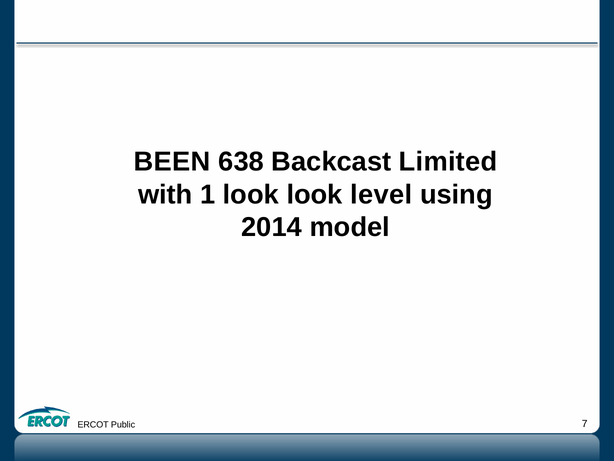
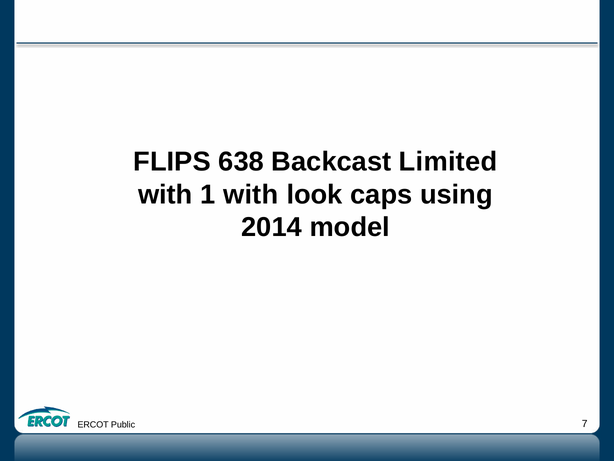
BEEN: BEEN -> FLIPS (172, 162)
1 look: look -> with (251, 194)
level: level -> caps (381, 194)
